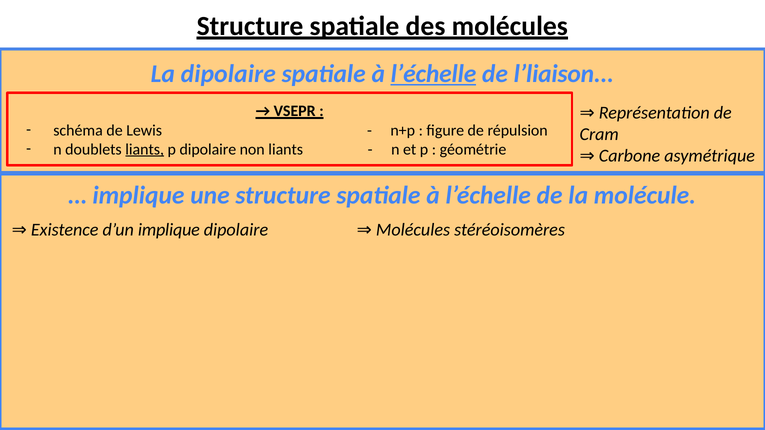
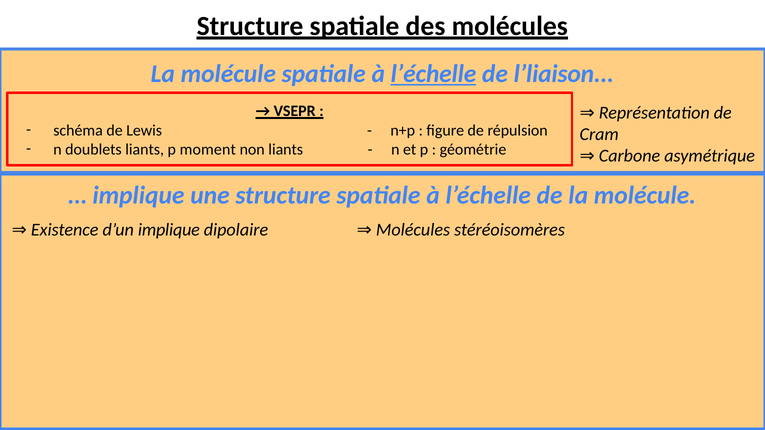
dipolaire: dipolaire -> molécule (228, 74)
liants underline: present -> none (145, 149)
p dipolaire: dipolaire -> moment (208, 149)
